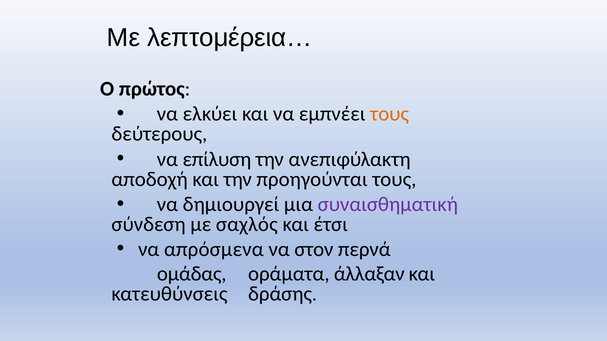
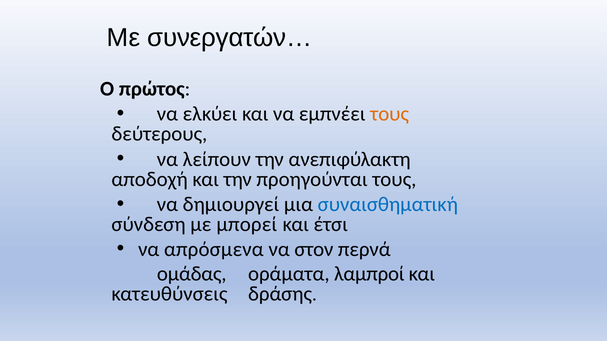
λεπτομέρεια…: λεπτομέρεια… -> συνεργατών… (230, 38)
επίλυση: επίλυση -> λείπουν (217, 159)
συναισθηματική colour: purple -> blue (388, 205)
σαχλός: σαχλός -> μπορεί (247, 225)
άλλαξαν: άλλαξαν -> λαμπροί (369, 274)
